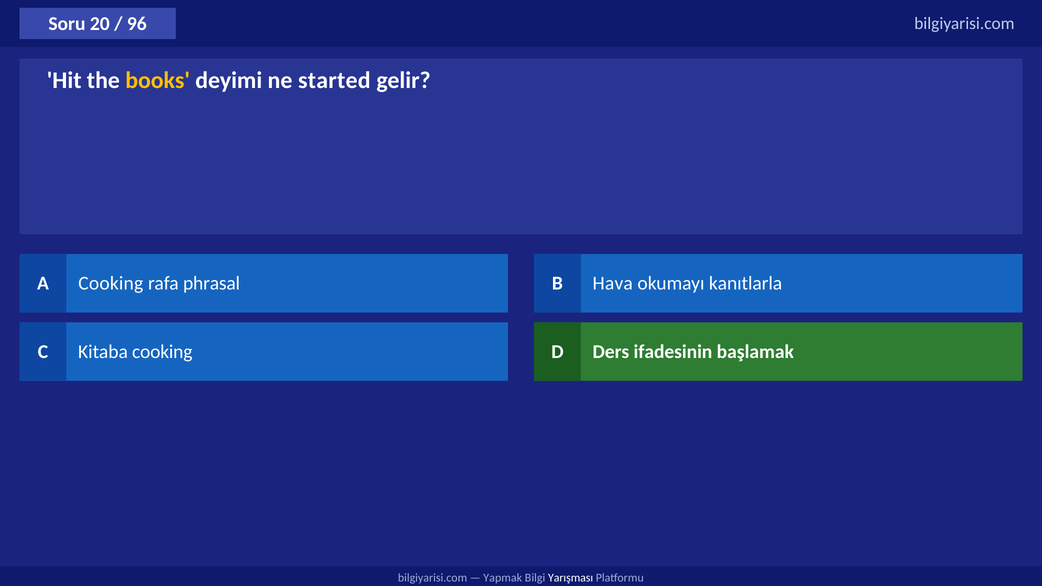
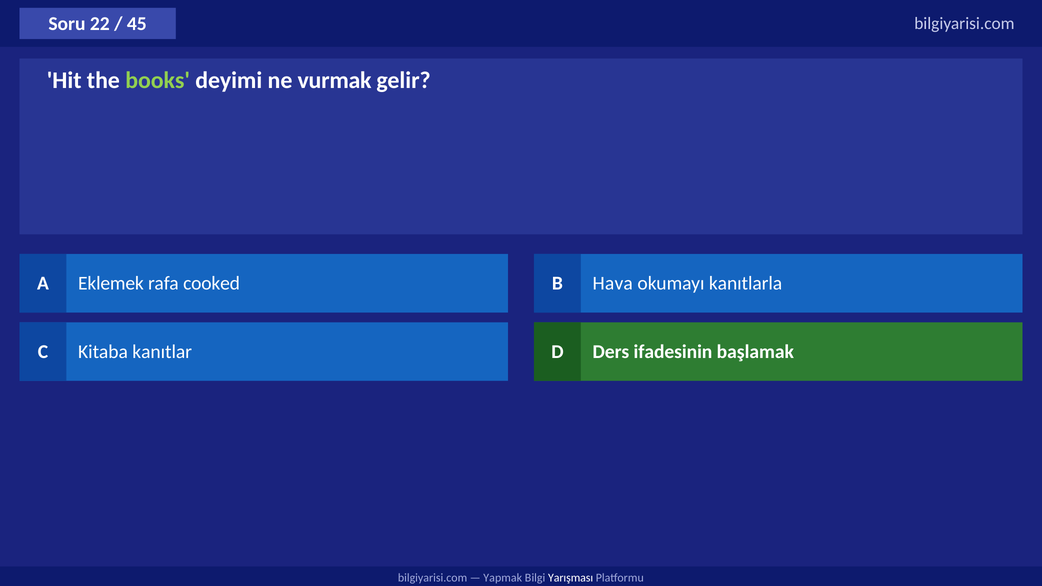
20: 20 -> 22 (100, 24)
96: 96 -> 45 (137, 24)
books colour: yellow -> light green (158, 80)
started: started -> vurmak (335, 80)
A Cooking: Cooking -> Eklemek (111, 284)
phrasal: phrasal -> cooked (212, 284)
Kitaba cooking: cooking -> kanıtlar (162, 352)
